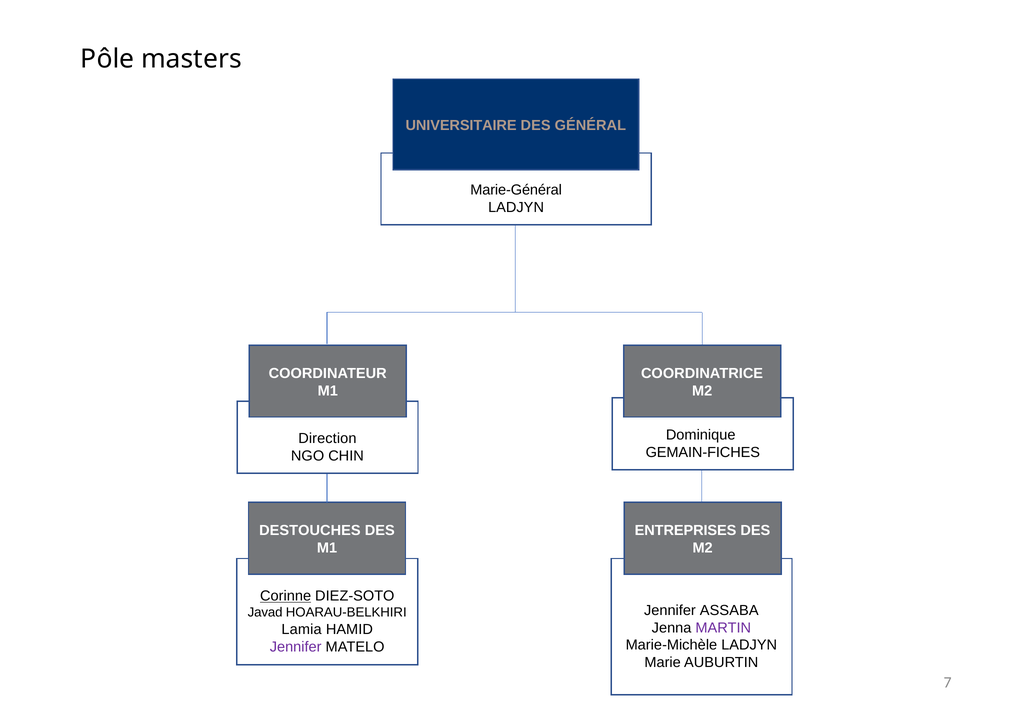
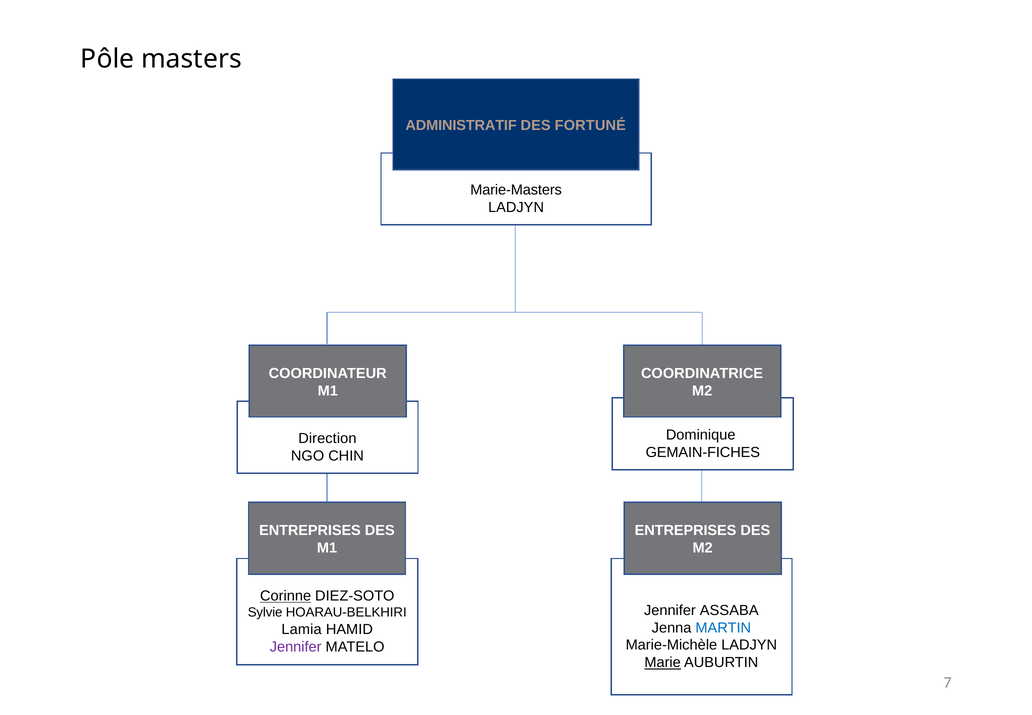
UNIVERSITAIRE: UNIVERSITAIRE -> ADMINISTRATIF (461, 125)
GÉNÉRAL: GÉNÉRAL -> FORTUNÉ (590, 125)
Marie-Général: Marie-Général -> Marie-Masters (516, 190)
DESTOUCHES: DESTOUCHES -> ENTREPRISES (310, 530)
Javad: Javad -> Sylvie (265, 612)
MARTIN colour: purple -> blue (723, 627)
Marie underline: none -> present (663, 662)
